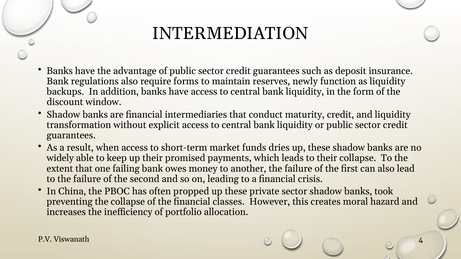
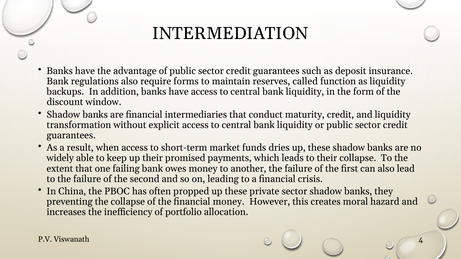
newly: newly -> called (305, 81)
took: took -> they (384, 192)
financial classes: classes -> money (229, 202)
